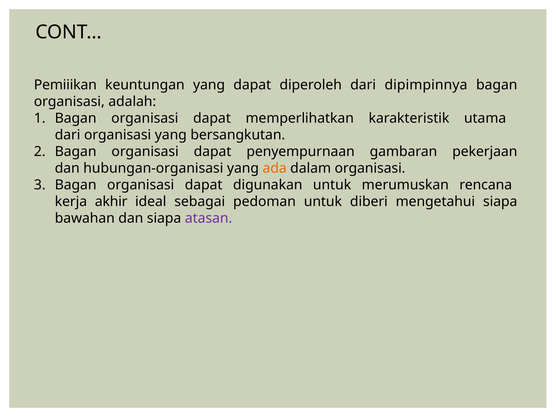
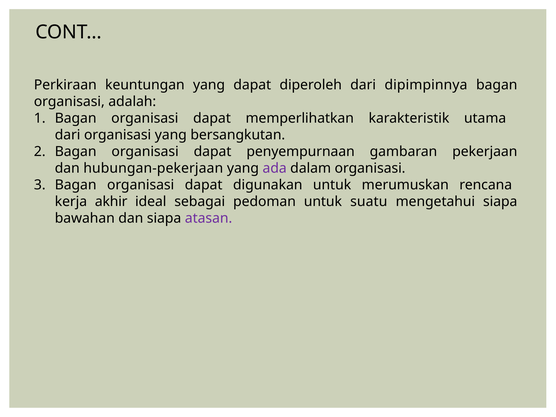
Pemiiikan: Pemiiikan -> Perkiraan (65, 85)
hubungan-organisasi: hubungan-organisasi -> hubungan-pekerjaan (153, 168)
ada colour: orange -> purple (275, 168)
diberi: diberi -> suatu (369, 202)
